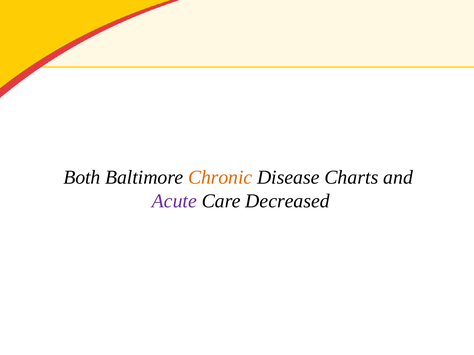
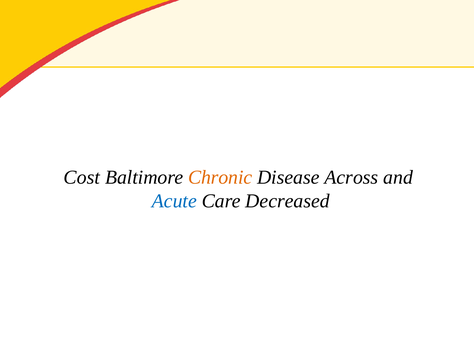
Both: Both -> Cost (82, 178)
Charts: Charts -> Across (351, 178)
Acute colour: purple -> blue (174, 201)
